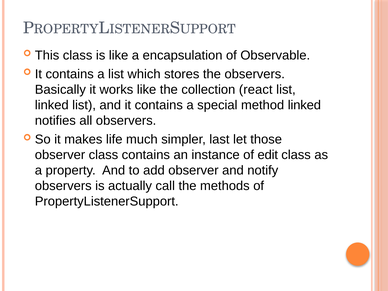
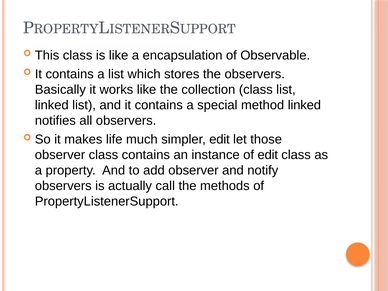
collection react: react -> class (256, 90)
simpler last: last -> edit (219, 139)
